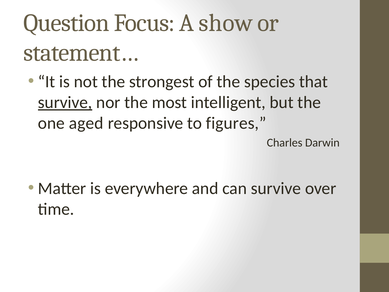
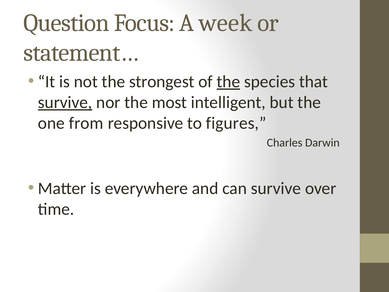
show: show -> week (226, 23)
the underline: none -> present (228, 82)
aged: aged -> from (86, 123)
